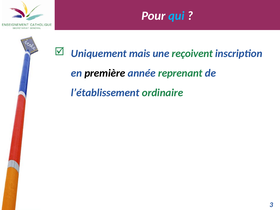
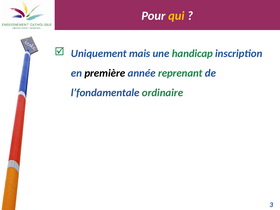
qui colour: light blue -> yellow (176, 16)
reçoivent: reçoivent -> handicap (192, 54)
l’établissement: l’établissement -> l’fondamentale (105, 93)
